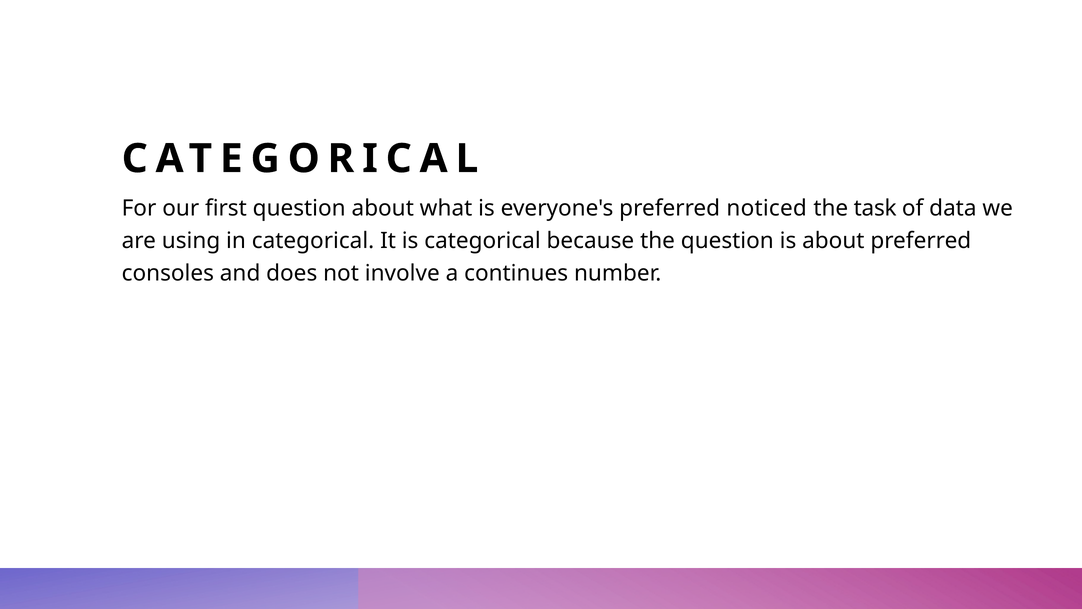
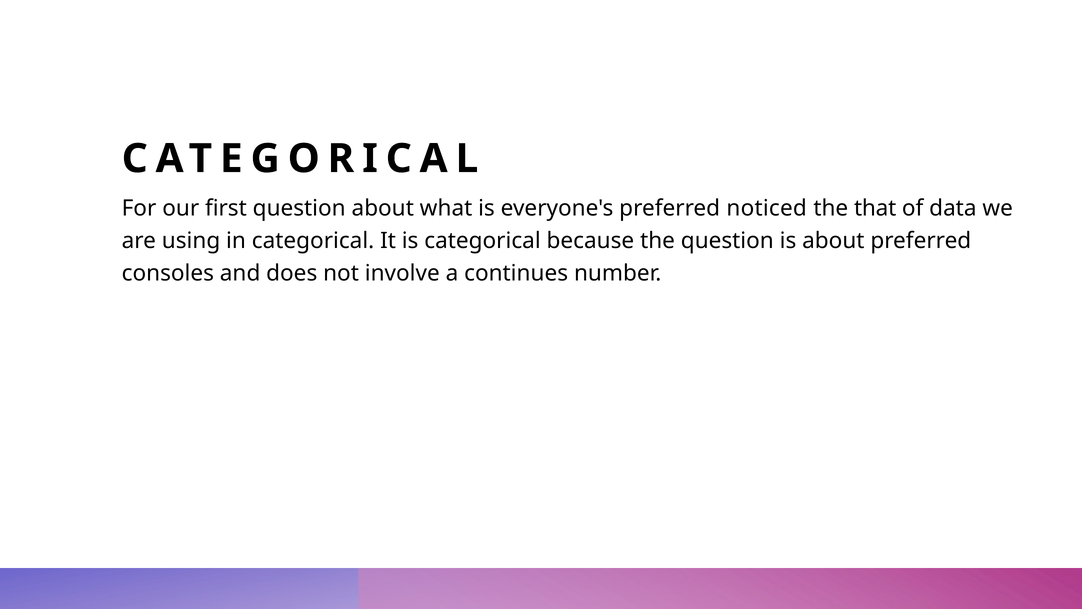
task: task -> that (875, 208)
